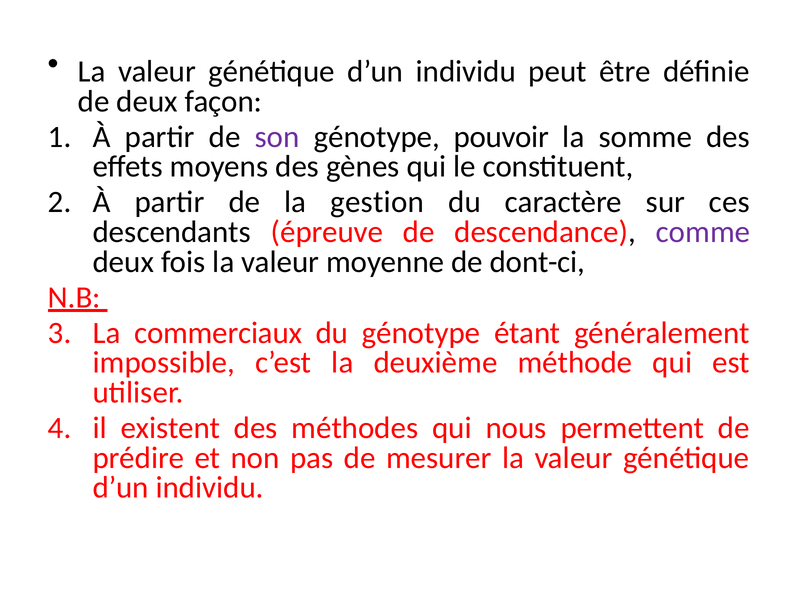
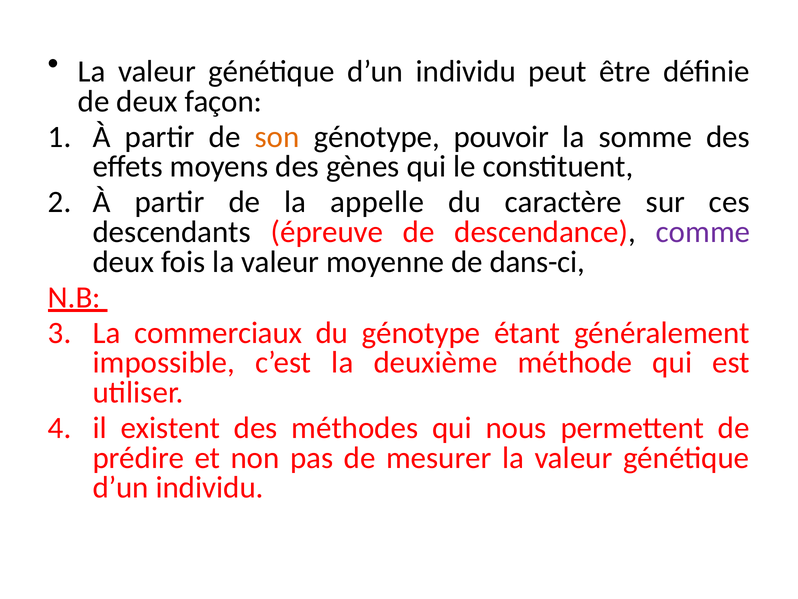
son colour: purple -> orange (277, 137)
gestion: gestion -> appelle (377, 202)
dont-ci: dont-ci -> dans-ci (537, 262)
